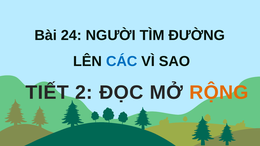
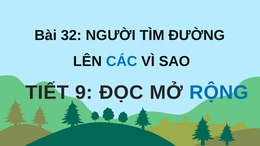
24: 24 -> 32 (71, 35)
2: 2 -> 9 (84, 93)
RỘNG colour: orange -> blue (219, 93)
